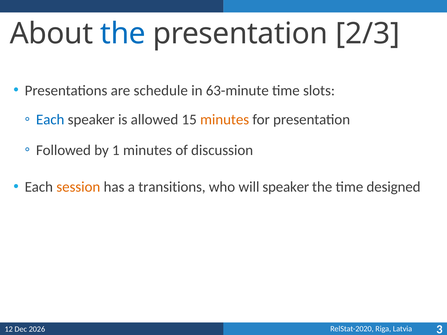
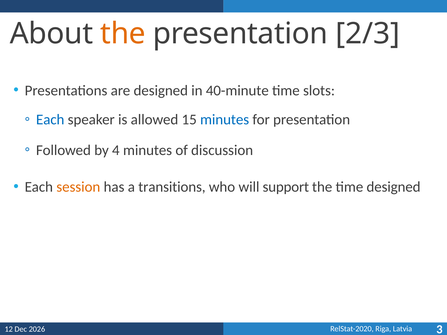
the colour: blue -> orange (123, 34)
are schedule: schedule -> designed (161, 90)
63-minute: 63-minute -> 40-minute (237, 90)
minutes colour: orange -> blue (225, 120)
1: 1 -> 4 (116, 150)
will speaker: speaker -> support (286, 187)
